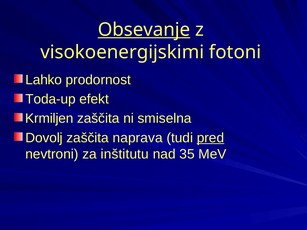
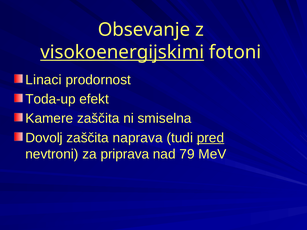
Obsevanje underline: present -> none (144, 30)
visokoenergijskimi underline: none -> present (122, 52)
Lahko: Lahko -> Linaci (44, 80)
Krmiljen: Krmiljen -> Kamere (49, 119)
inštitutu: inštitutu -> priprava (125, 154)
35: 35 -> 79 (187, 154)
